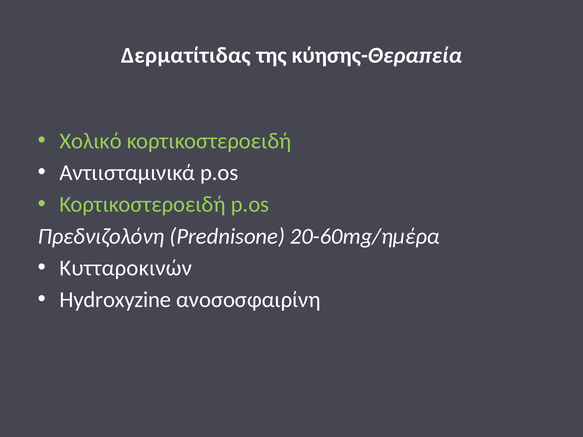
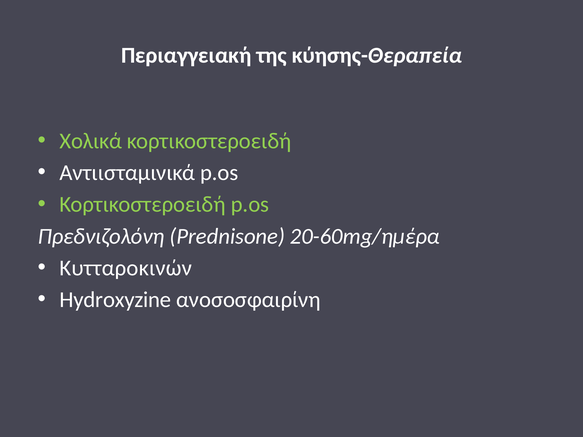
Δερματίτιδας: Δερματίτιδας -> Περιαγγειακή (186, 55)
Χολικό: Χολικό -> Χολικά (91, 141)
